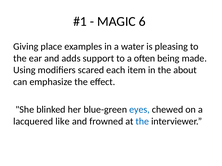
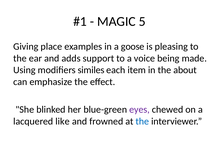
6: 6 -> 5 (142, 21)
water: water -> goose (133, 47)
often: often -> voice (144, 58)
scared: scared -> similes (91, 70)
eyes colour: blue -> purple (139, 110)
